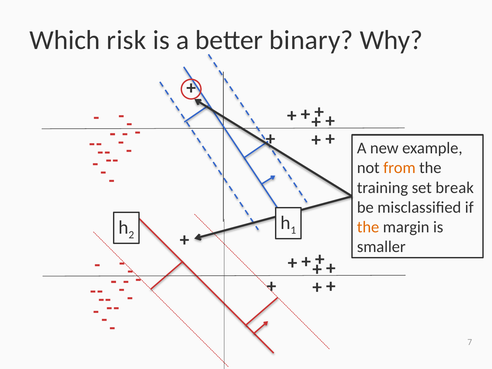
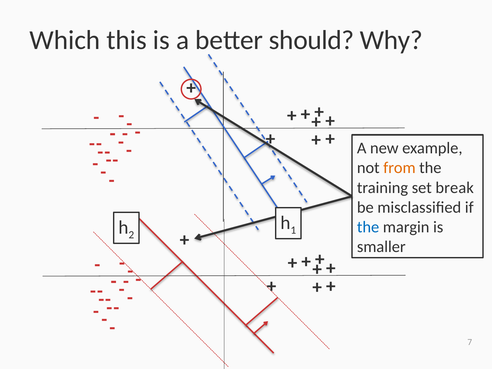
risk: risk -> this (127, 40)
binary: binary -> should (312, 40)
the colour: orange -> blue (368, 227)
